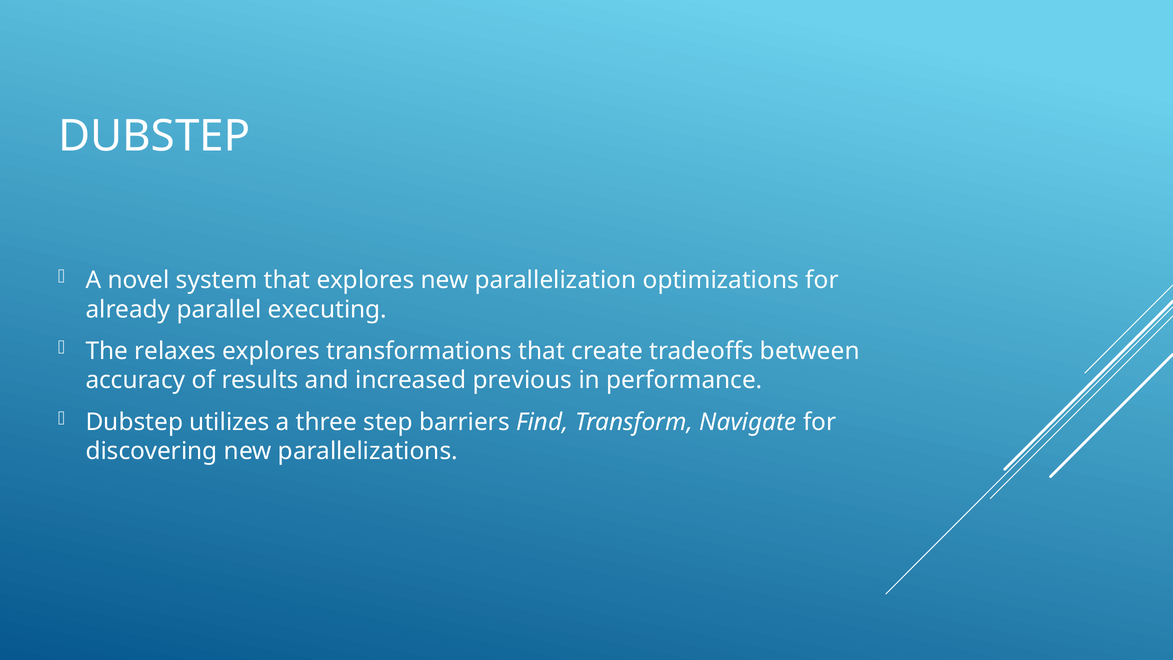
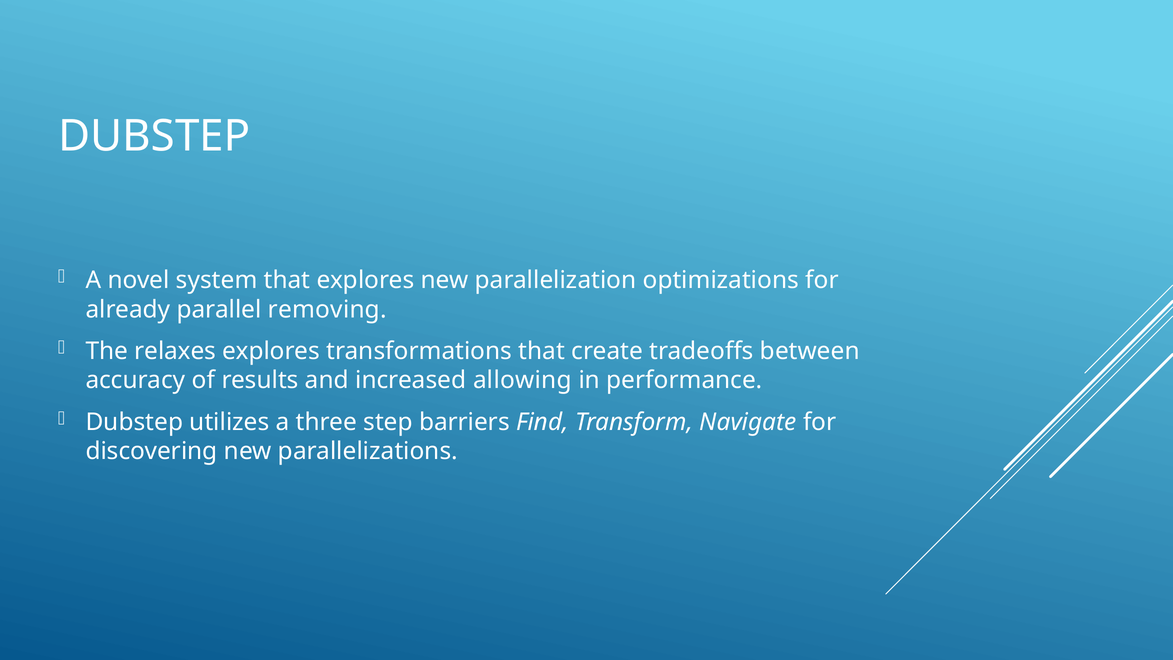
executing: executing -> removing (327, 309)
previous: previous -> allowing (522, 380)
